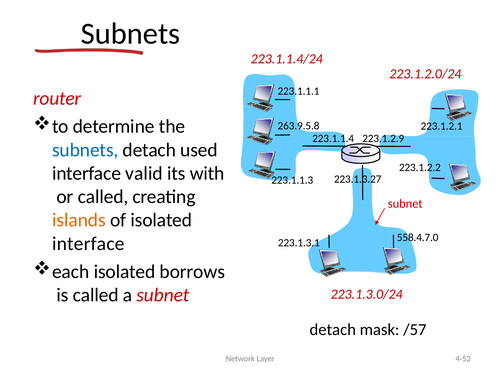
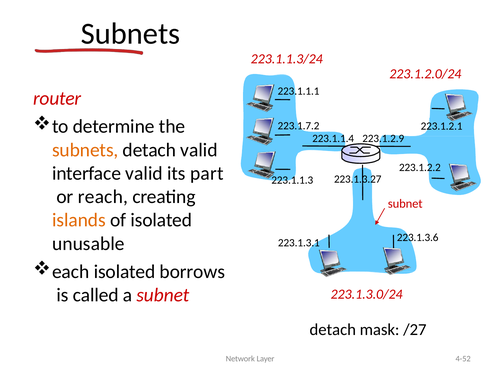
223.1.1.4/24: 223.1.1.4/24 -> 223.1.1.3/24 (287, 59)
263.9.5.8: 263.9.5.8 -> 223.1.7.2 (299, 126)
subnets colour: blue -> orange (85, 150)
detach used: used -> valid (199, 150)
with: with -> part (207, 173)
or called: called -> reach (103, 197)
558.4.7.0: 558.4.7.0 -> 223.1.3.6 (418, 237)
interface: interface -> unusable (88, 243)
/57: /57 -> /27 (415, 329)
